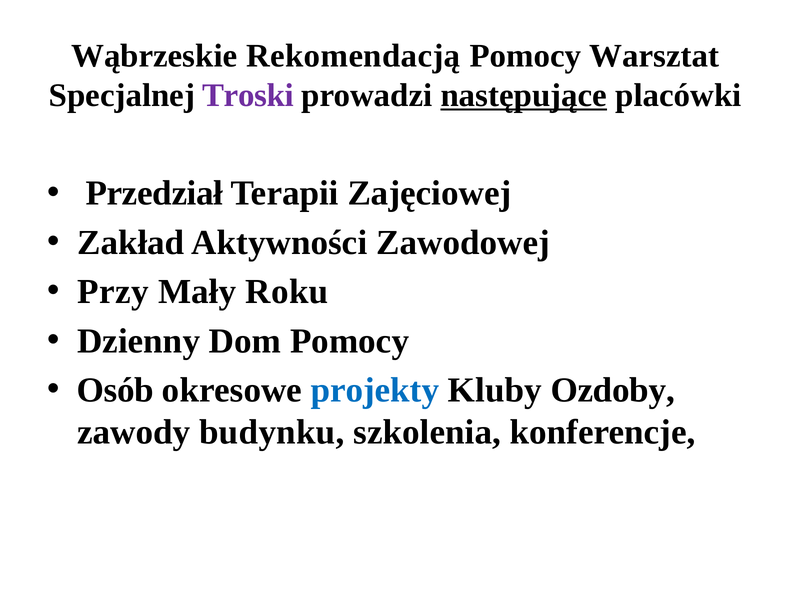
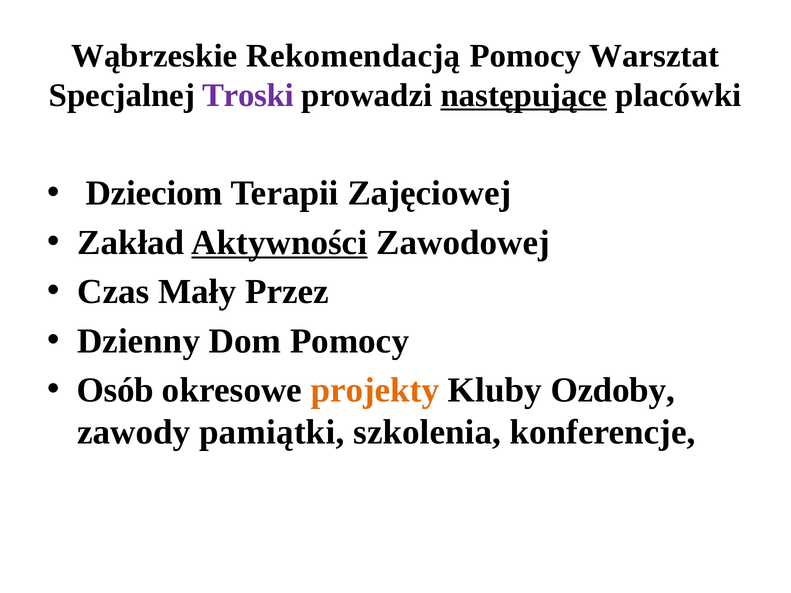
Przedział: Przedział -> Dzieciom (154, 193)
Aktywności underline: none -> present (279, 243)
Przy: Przy -> Czas (113, 292)
Roku: Roku -> Przez (287, 292)
projekty colour: blue -> orange (375, 390)
budynku: budynku -> pamiątki (272, 432)
